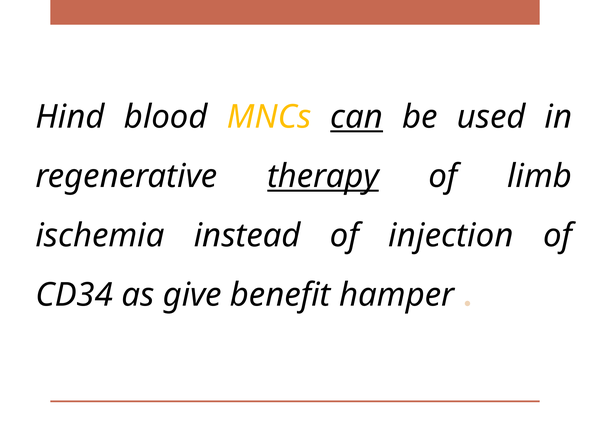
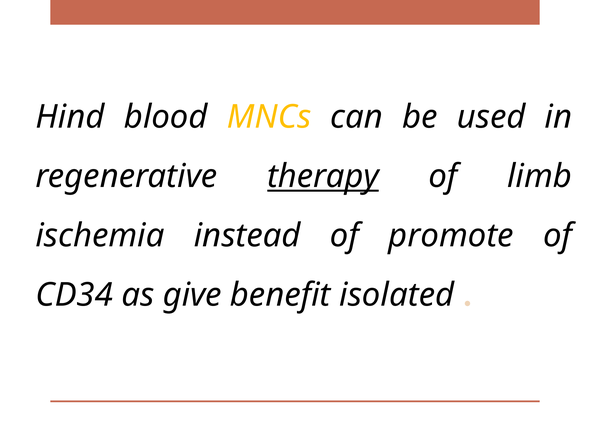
can underline: present -> none (357, 117)
injection: injection -> promote (451, 236)
hamper: hamper -> isolated (397, 295)
